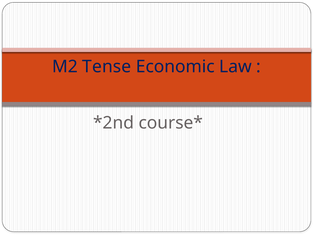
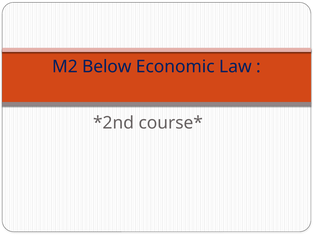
Tense: Tense -> Below (107, 67)
